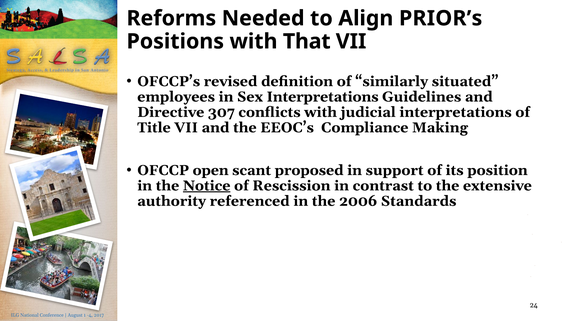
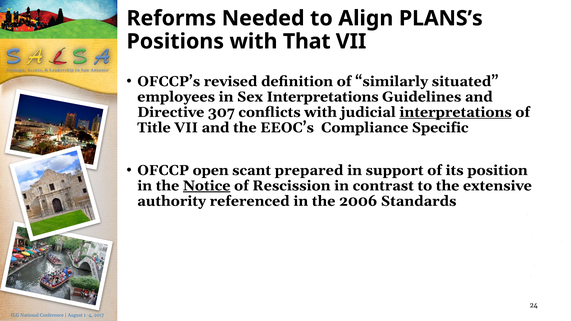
PRIOR’s: PRIOR’s -> PLANS’s (441, 18)
interpretations underline: none -> present (456, 112)
Making: Making -> Specific (440, 128)
proposed: proposed -> prepared (309, 170)
